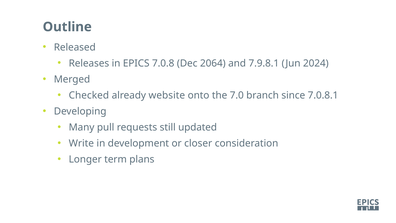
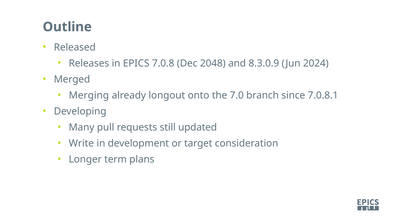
2064: 2064 -> 2048 (213, 63)
7.9.8.1: 7.9.8.1 -> 8.3.0.9 (264, 63)
Checked: Checked -> Merging (89, 95)
website: website -> longout (167, 95)
closer: closer -> target (198, 143)
